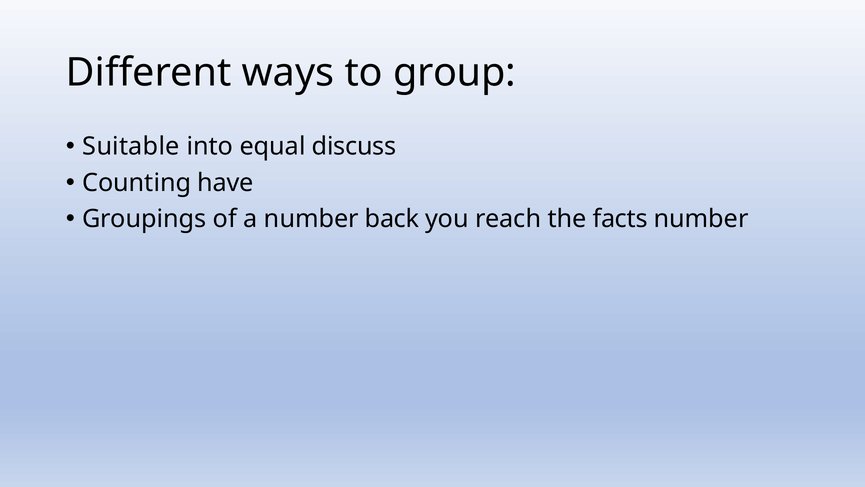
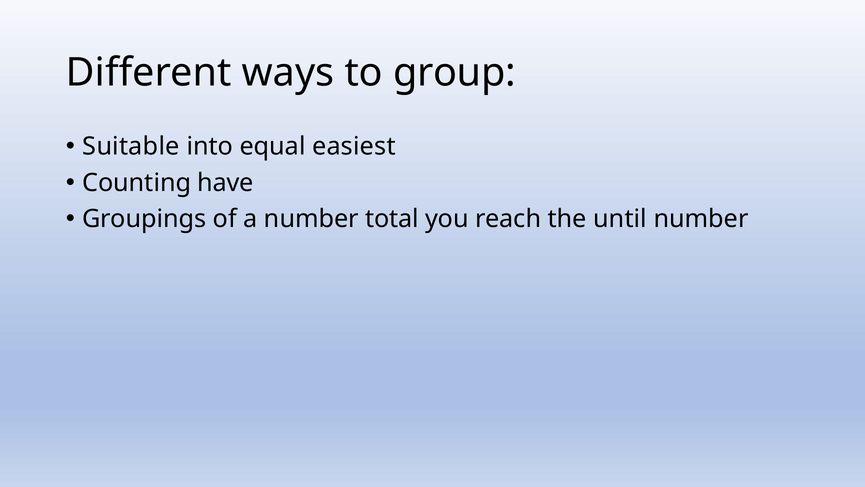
discuss: discuss -> easiest (354, 146)
back: back -> total (392, 219)
facts: facts -> until (620, 219)
